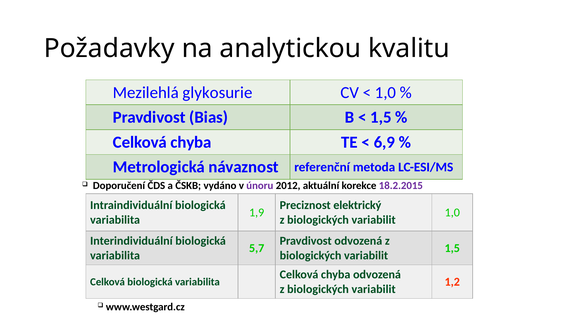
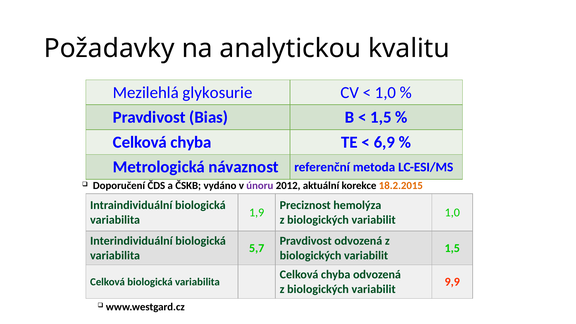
18.2.2015 colour: purple -> orange (401, 186)
elektrický: elektrický -> hemolýza (357, 205)
1,2: 1,2 -> 9,9 (452, 282)
